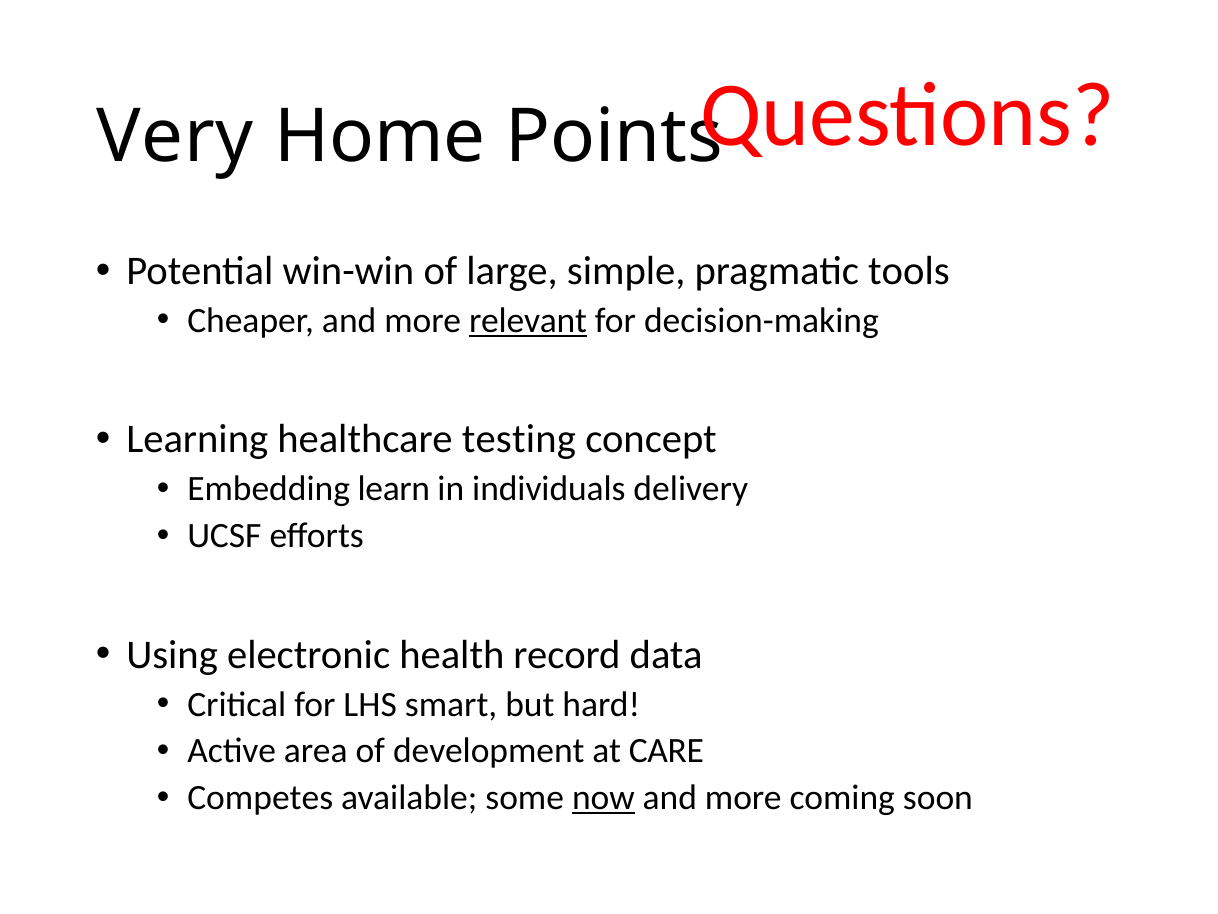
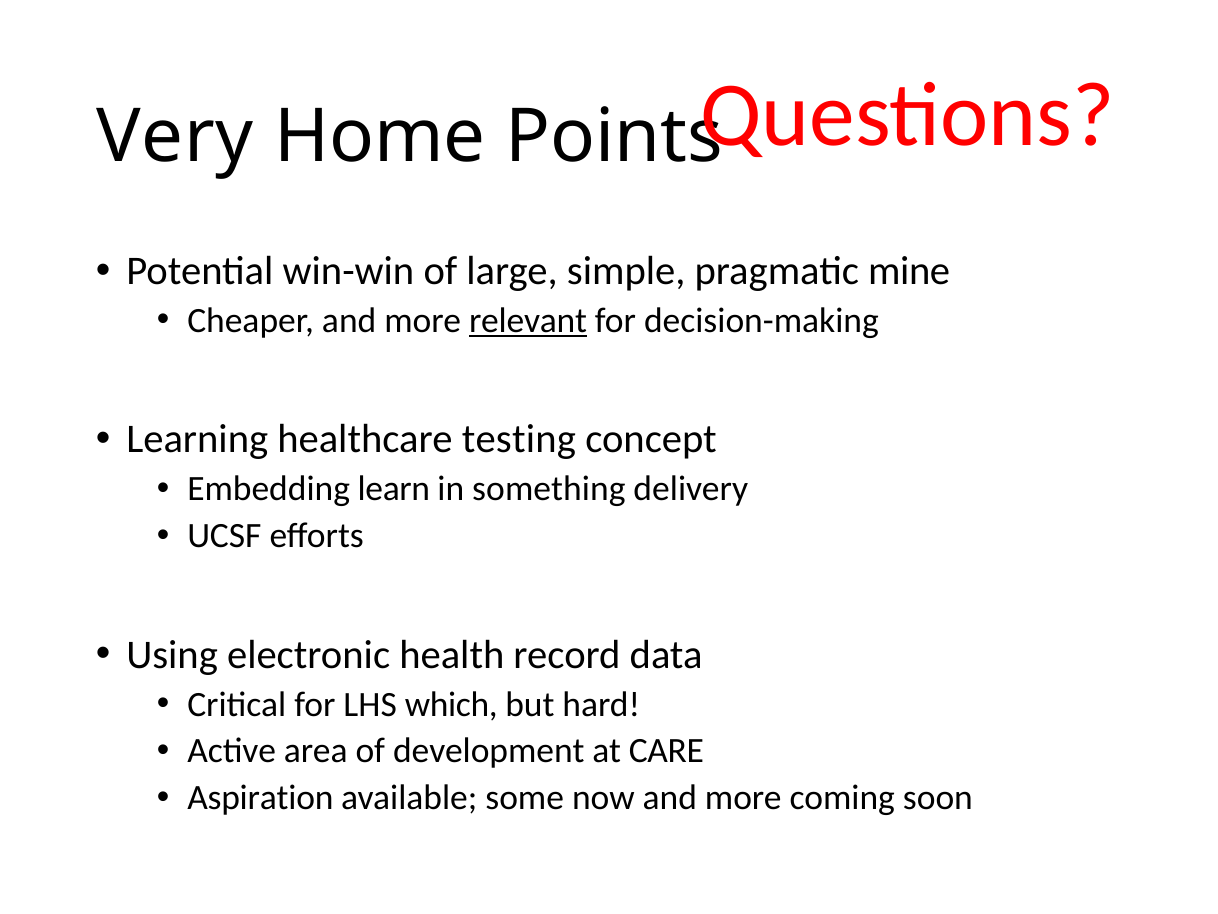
tools: tools -> mine (909, 271)
individuals: individuals -> something (549, 489)
smart: smart -> which (451, 704)
Competes: Competes -> Aspiration (260, 798)
now underline: present -> none (603, 798)
